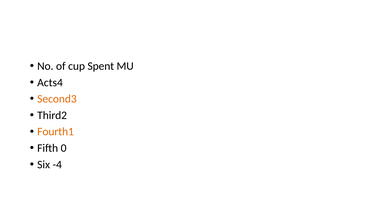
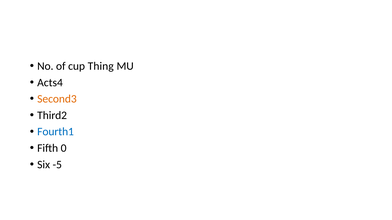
Spent: Spent -> Thing (101, 66)
Fourth1 colour: orange -> blue (56, 132)
-4: -4 -> -5 (57, 165)
